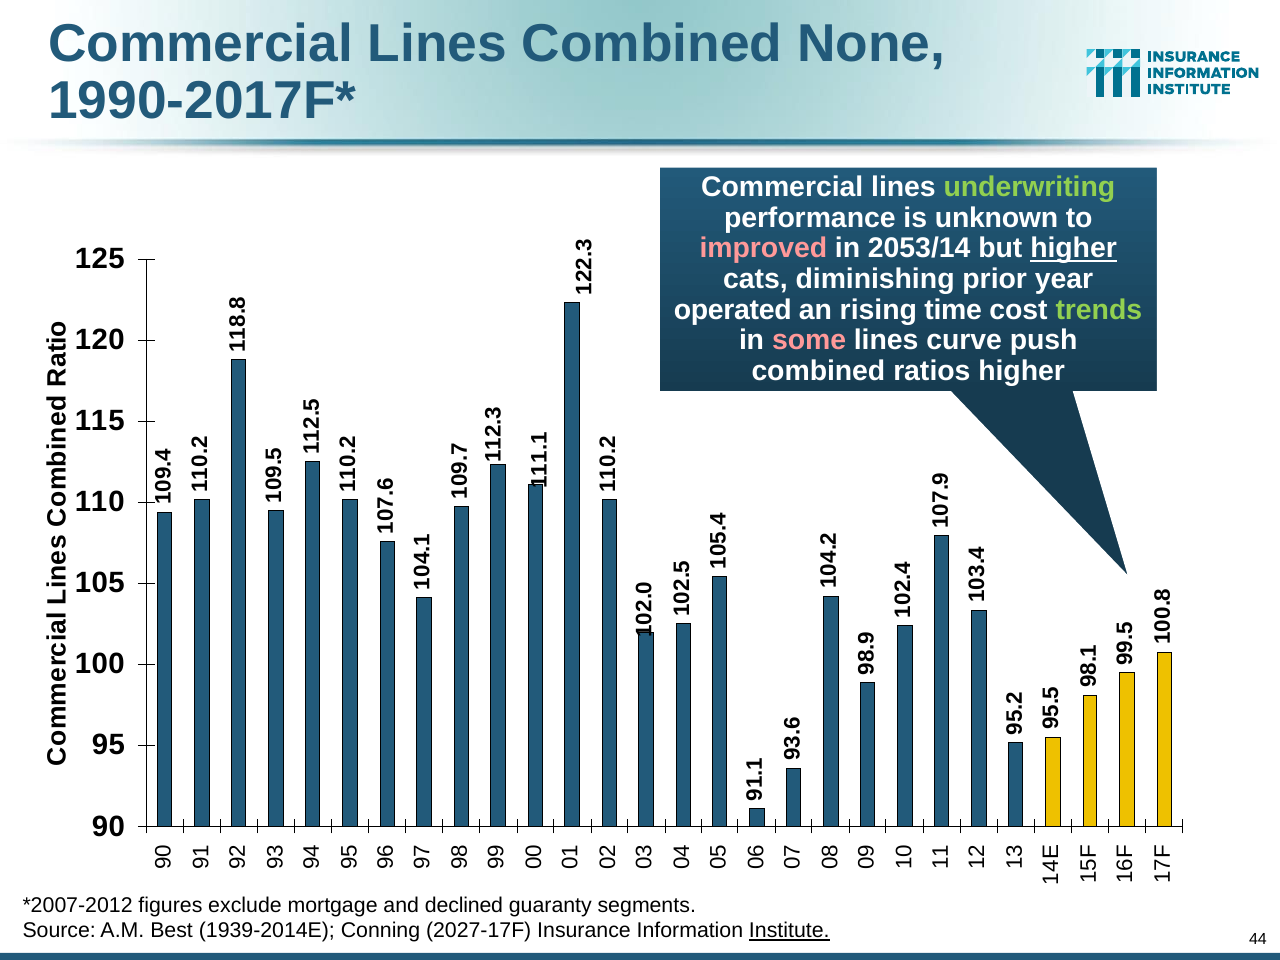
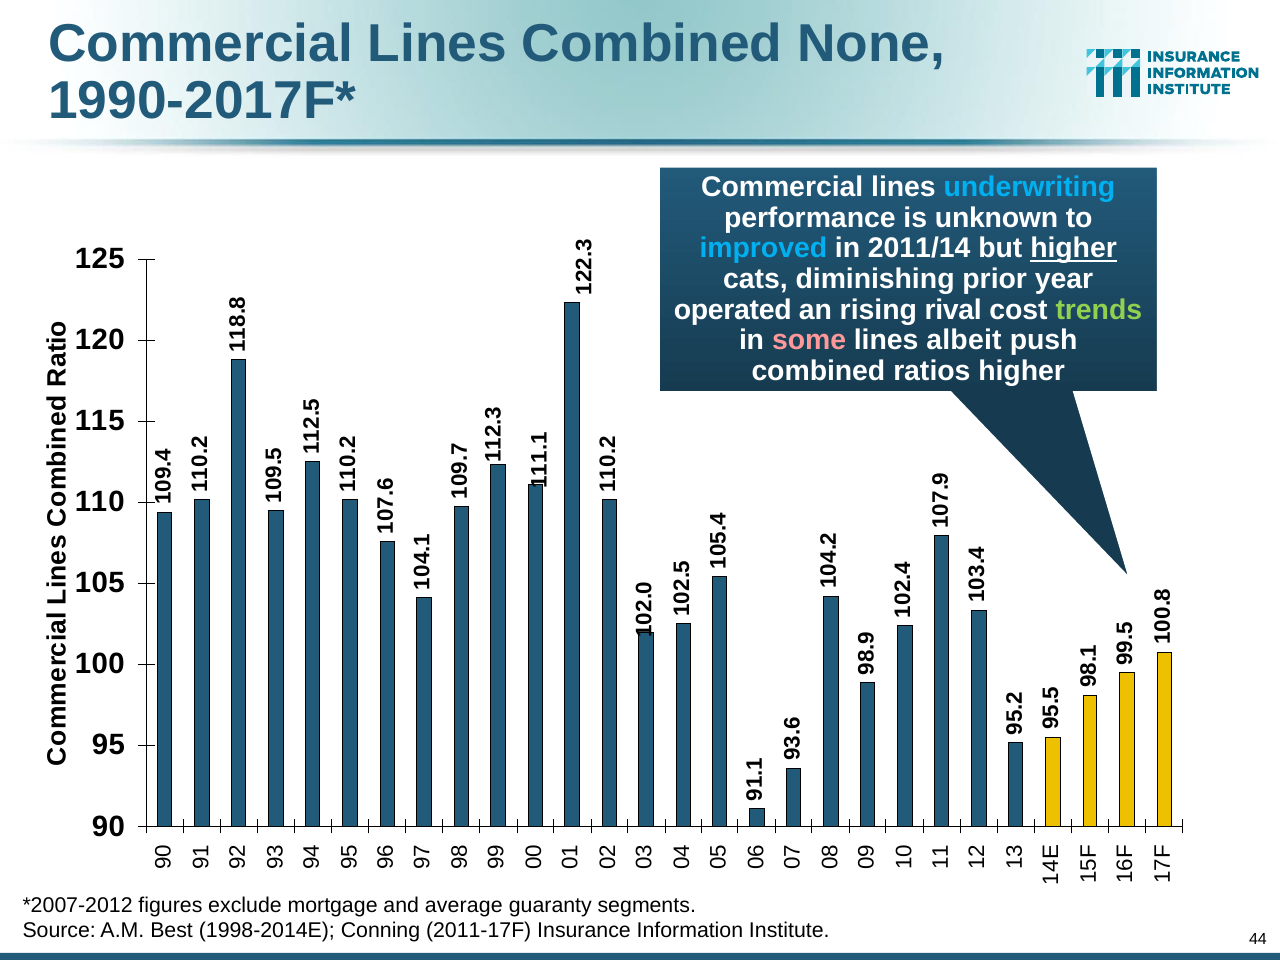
underwriting colour: light green -> light blue (1029, 187)
improved colour: pink -> light blue (763, 249)
2053/14: 2053/14 -> 2011/14 (919, 249)
time: time -> rival (953, 310)
curve: curve -> albeit (964, 341)
declined: declined -> average (464, 905)
1939-2014E: 1939-2014E -> 1998-2014E (267, 931)
2027-17F: 2027-17F -> 2011-17F (479, 931)
Institute underline: present -> none (789, 931)
